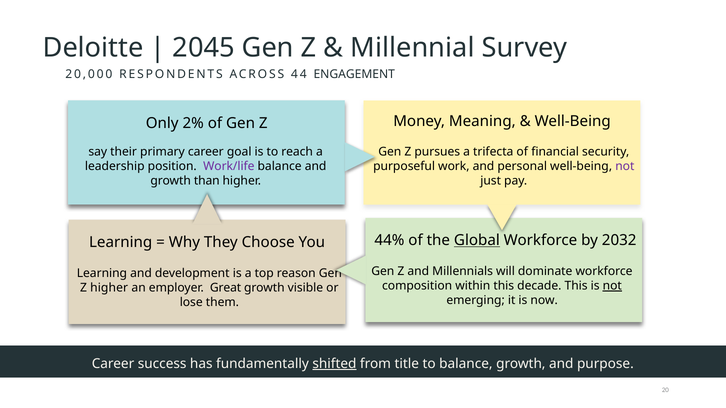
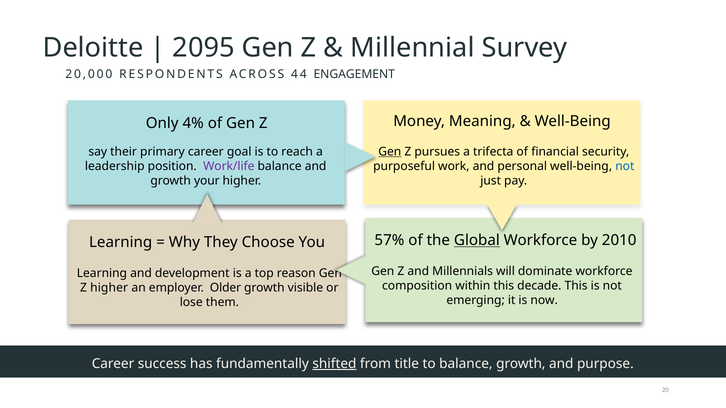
2045: 2045 -> 2095 (204, 48)
2%: 2% -> 4% (193, 124)
Gen underline: none -> present (390, 152)
not colour: purple -> blue (625, 166)
than: than -> your (207, 181)
44%: 44% -> 57% (389, 240)
2032: 2032 -> 2010 (619, 240)
not underline: present -> none (612, 286)
Great: Great -> Older (226, 288)
